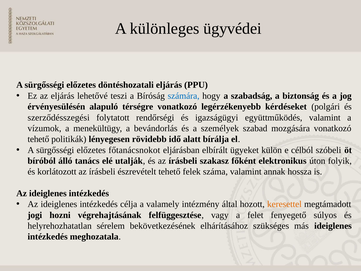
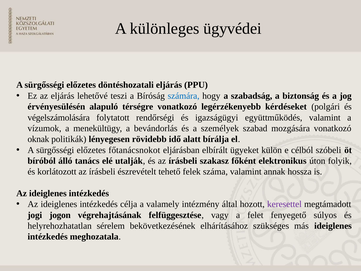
szerződésszegési: szerződésszegési -> végelszámolására (59, 117)
tehető: tehető -> oknak (38, 139)
keresettel colour: orange -> purple (284, 204)
hozni: hozni -> jogon (60, 215)
